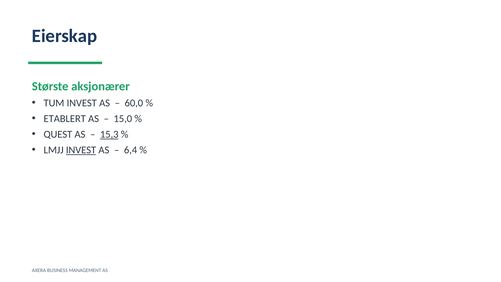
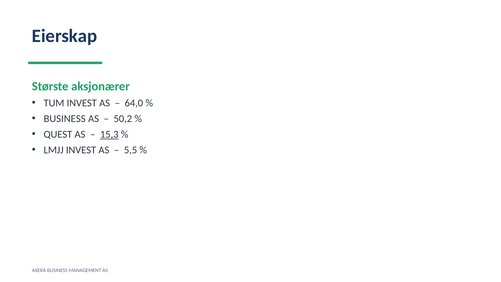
60,0: 60,0 -> 64,0 (134, 103)
ETABLERT: ETABLERT -> BUSINESS (65, 119)
15,0: 15,0 -> 50,2 (123, 119)
INVEST underline: present -> none (81, 150)
6,4: 6,4 -> 5,5 (131, 150)
